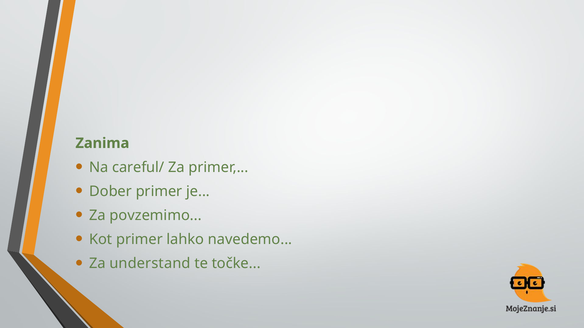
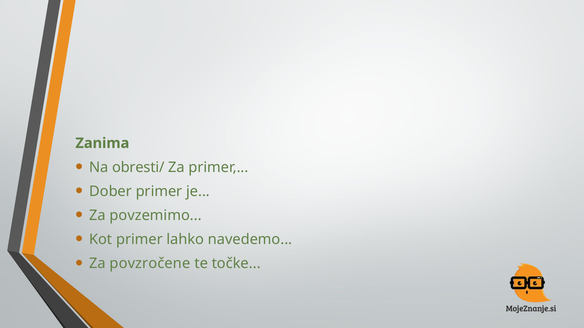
careful/: careful/ -> obresti/ (138, 167)
understand: understand -> povzročene (150, 264)
